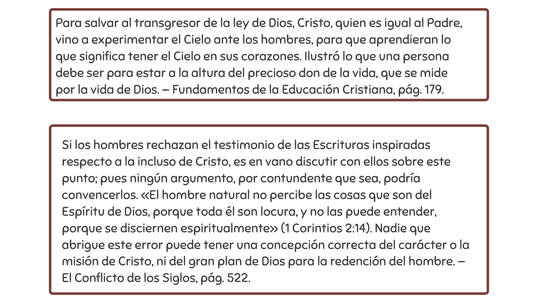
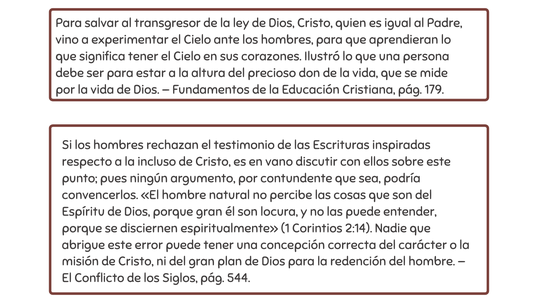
porque toda: toda -> gran (209, 211)
522: 522 -> 544 (239, 278)
